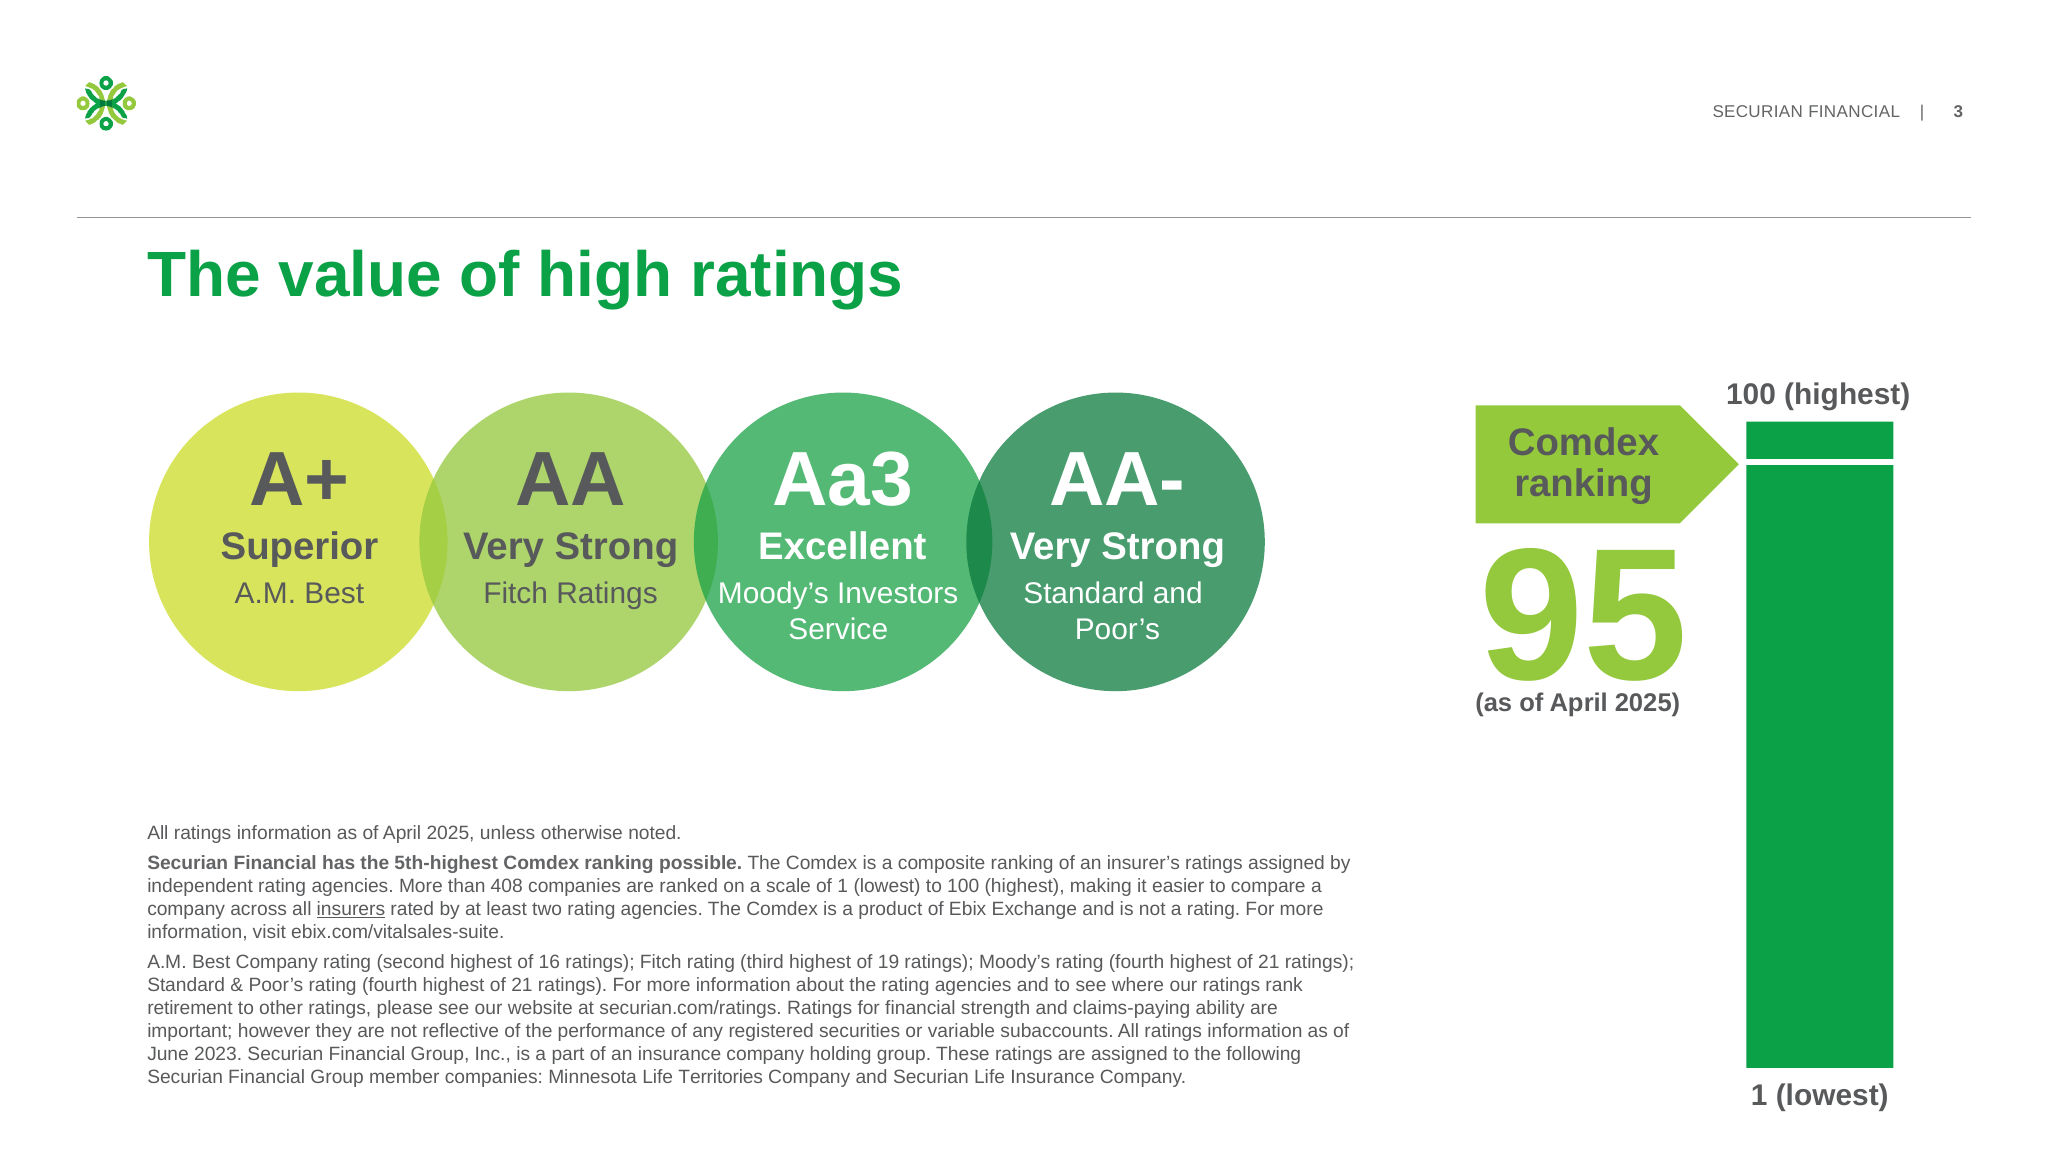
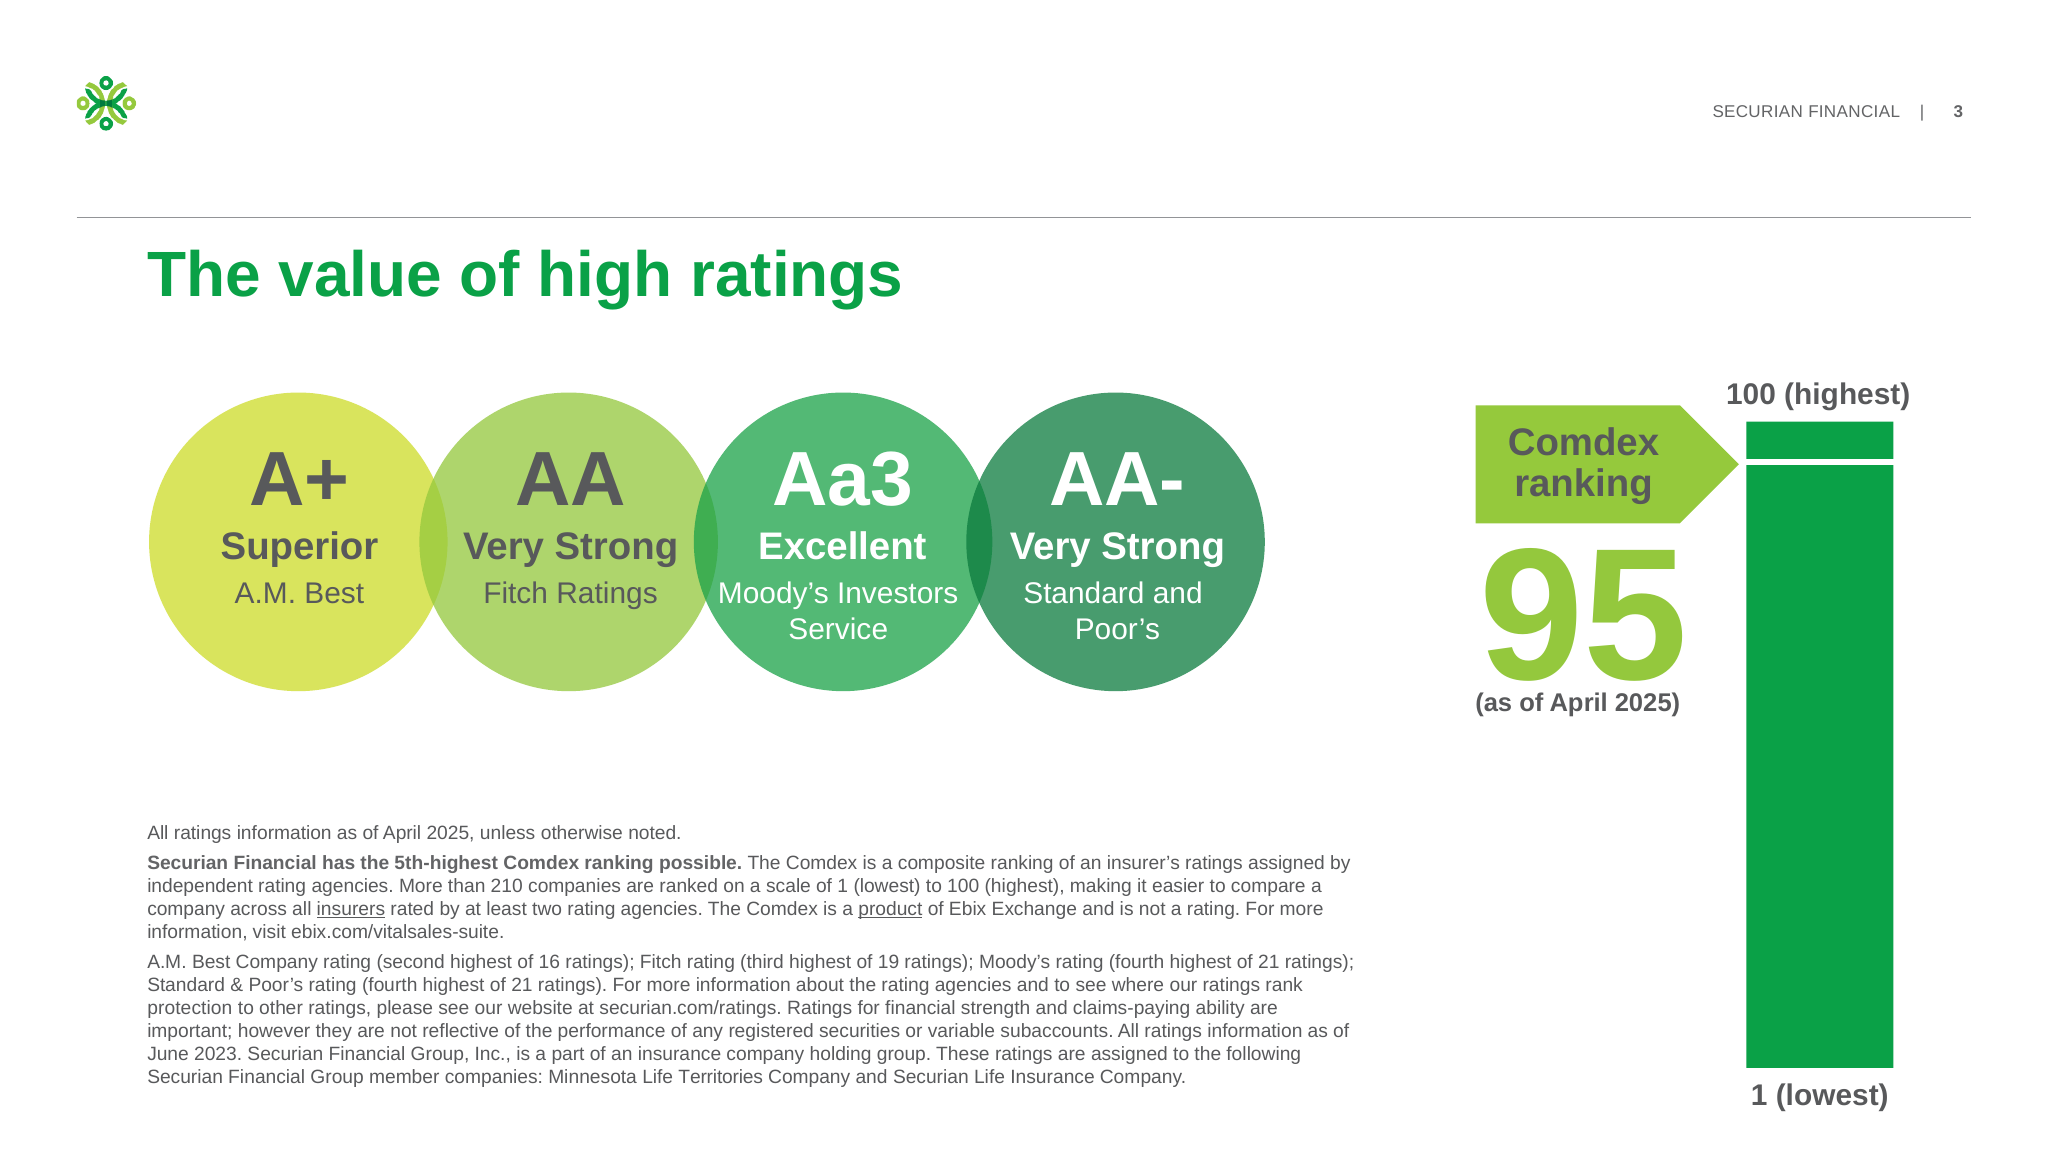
408: 408 -> 210 (507, 886)
product underline: none -> present (890, 909)
retirement: retirement -> protection (190, 1007)
